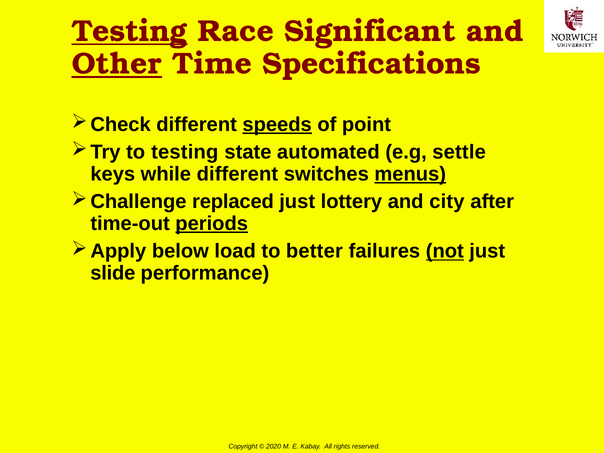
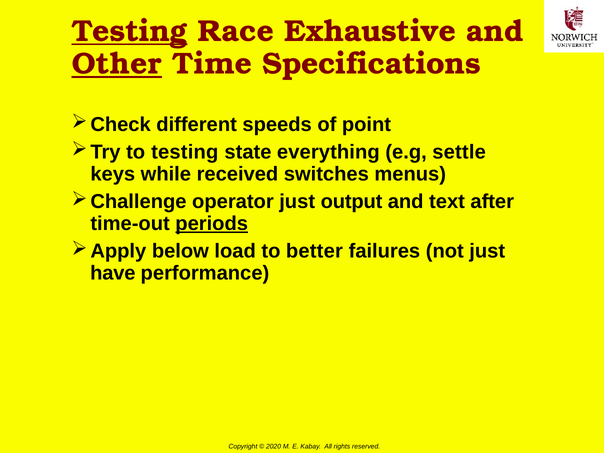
Significant: Significant -> Exhaustive (370, 31)
speeds underline: present -> none (277, 125)
automated: automated -> everything (328, 152)
while different: different -> received (237, 174)
menus underline: present -> none (410, 174)
replaced: replaced -> operator (233, 202)
lottery: lottery -> output (352, 202)
city: city -> text (447, 202)
not underline: present -> none (445, 251)
slide: slide -> have (113, 273)
